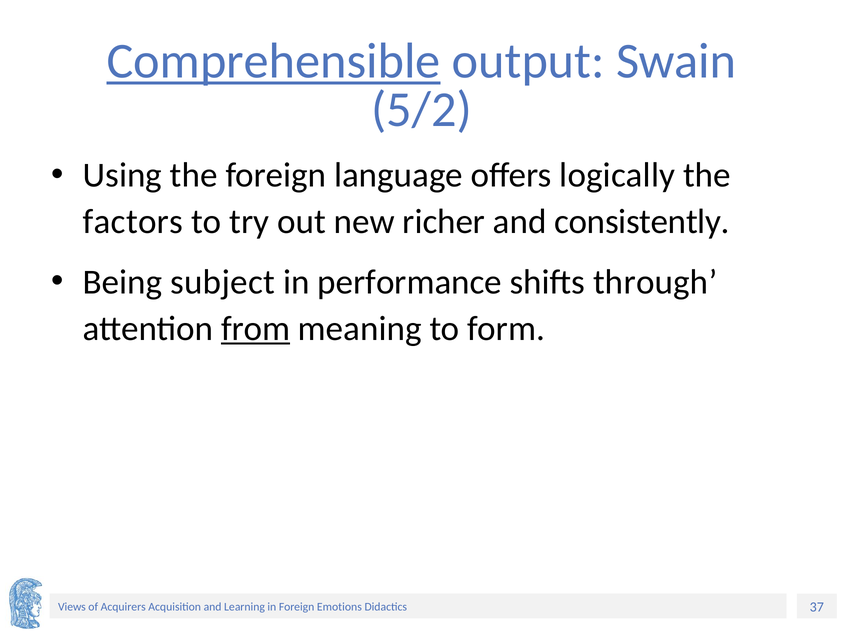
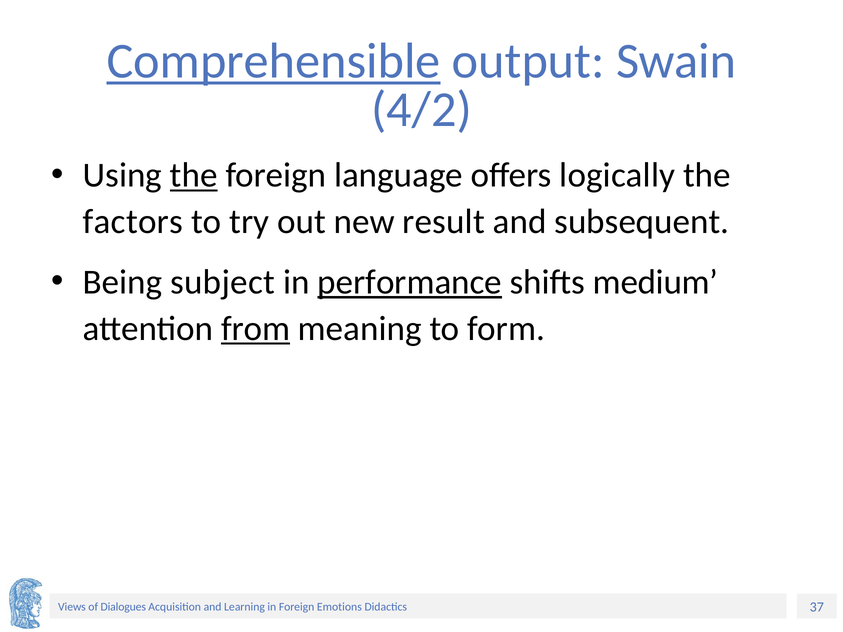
5/2: 5/2 -> 4/2 (421, 110)
the underline: none -> present (194, 175)
richer: richer -> result (444, 222)
consistently: consistently -> subsequent (642, 222)
performance underline: none -> present (410, 282)
through: through -> medium (655, 282)
Acquirers: Acquirers -> Dialogues (123, 607)
